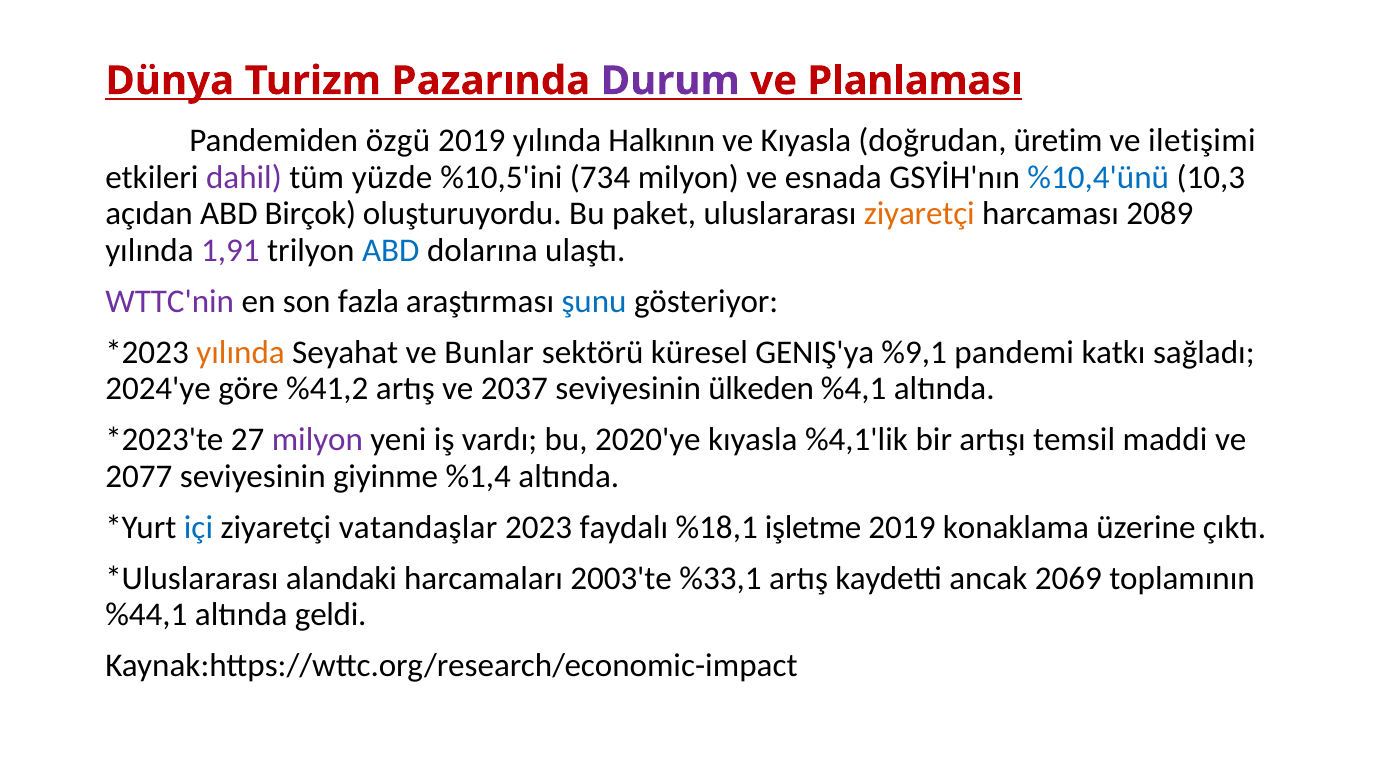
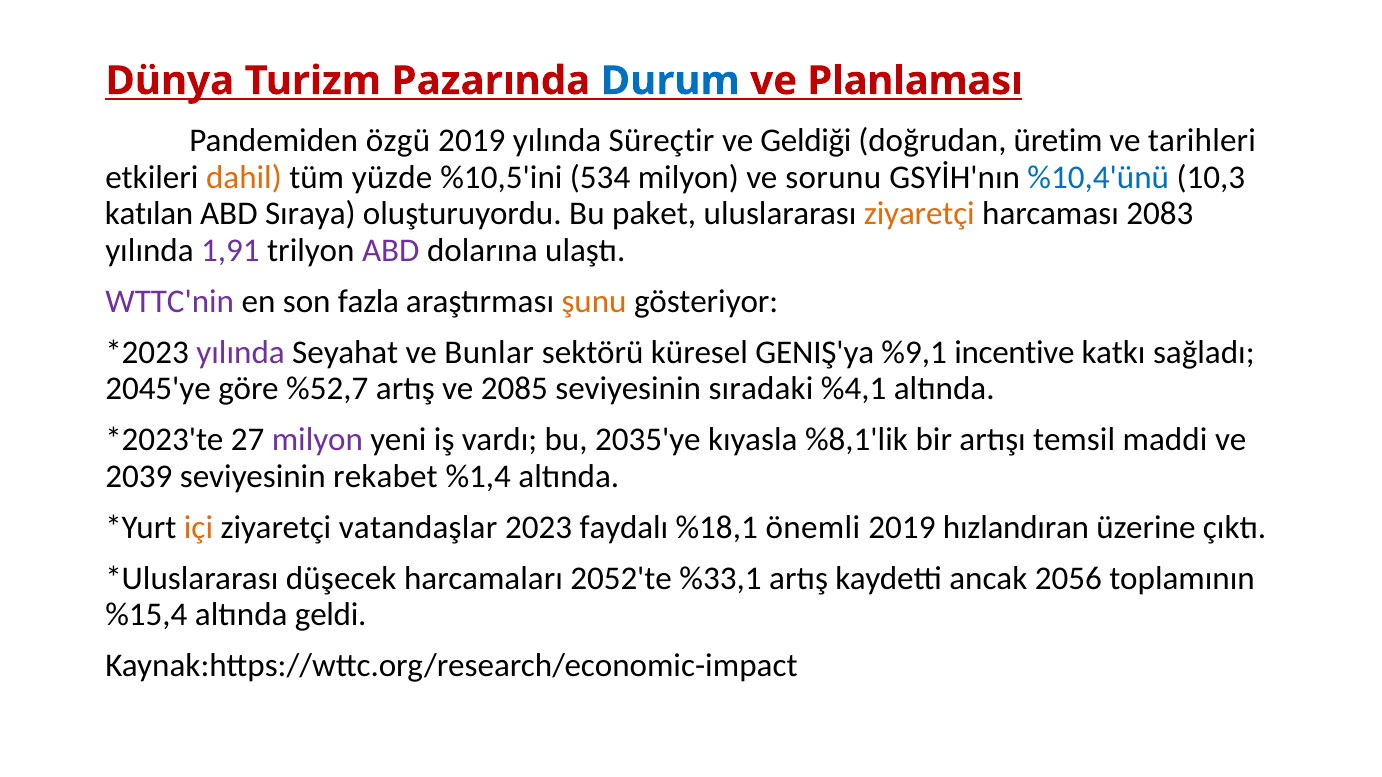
Durum colour: purple -> blue (670, 81)
Halkının: Halkının -> Süreçtir (662, 141)
ve Kıyasla: Kıyasla -> Geldiği (806, 141)
iletişimi: iletişimi -> tarihleri (1202, 141)
dahil colour: purple -> orange (244, 178)
734: 734 -> 534 (600, 178)
esnada: esnada -> sorunu (833, 178)
açıdan: açıdan -> katılan (149, 214)
Birçok: Birçok -> Sıraya (310, 214)
2089: 2089 -> 2083 (1160, 214)
ABD colour: blue -> purple (391, 251)
şunu colour: blue -> orange (594, 302)
yılında colour: orange -> purple (241, 353)
pandemi: pandemi -> incentive (1014, 353)
2024'ye: 2024'ye -> 2045'ye (158, 389)
%41,2: %41,2 -> %52,7 (327, 389)
2037: 2037 -> 2085 (514, 389)
ülkeden: ülkeden -> sıradaki (761, 389)
2020'ye: 2020'ye -> 2035'ye (648, 440)
%4,1'lik: %4,1'lik -> %8,1'lik (856, 440)
2077: 2077 -> 2039 (139, 477)
giyinme: giyinme -> rekabet (385, 477)
içi colour: blue -> orange (198, 528)
işletme: işletme -> önemli (813, 528)
konaklama: konaklama -> hızlandıran (1016, 528)
alandaki: alandaki -> düşecek (341, 579)
2003'te: 2003'te -> 2052'te (621, 579)
2069: 2069 -> 2056 (1068, 579)
%44,1: %44,1 -> %15,4 (146, 615)
